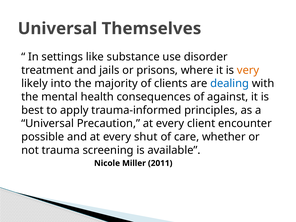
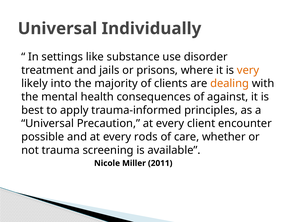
Themselves: Themselves -> Individually (151, 29)
dealing colour: blue -> orange (230, 84)
shut: shut -> rods (146, 137)
